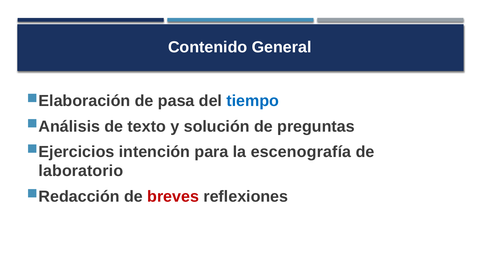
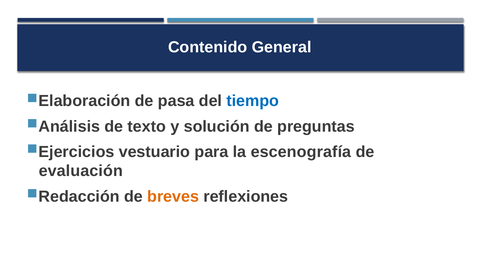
intención: intención -> vestuario (154, 152)
laboratorio: laboratorio -> evaluación (81, 171)
breves colour: red -> orange (173, 197)
